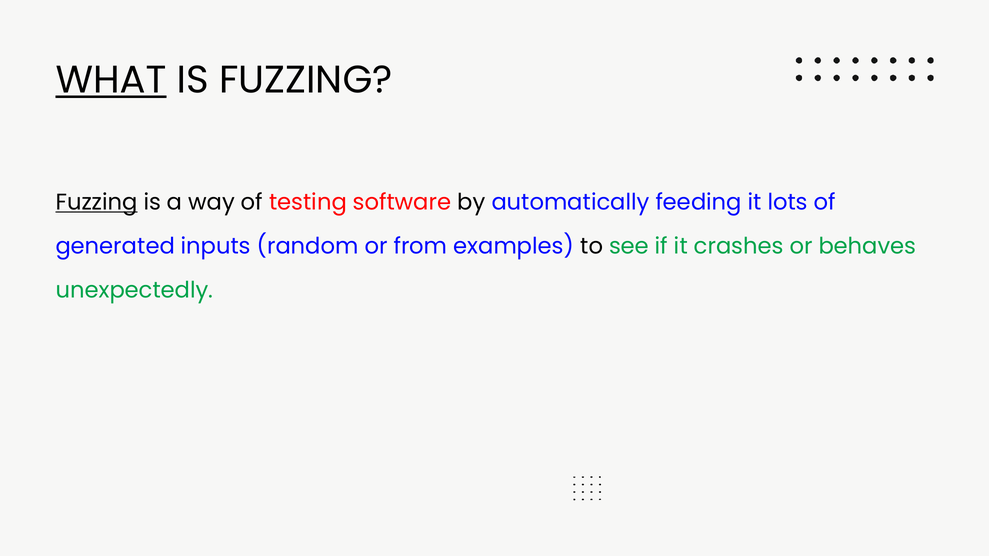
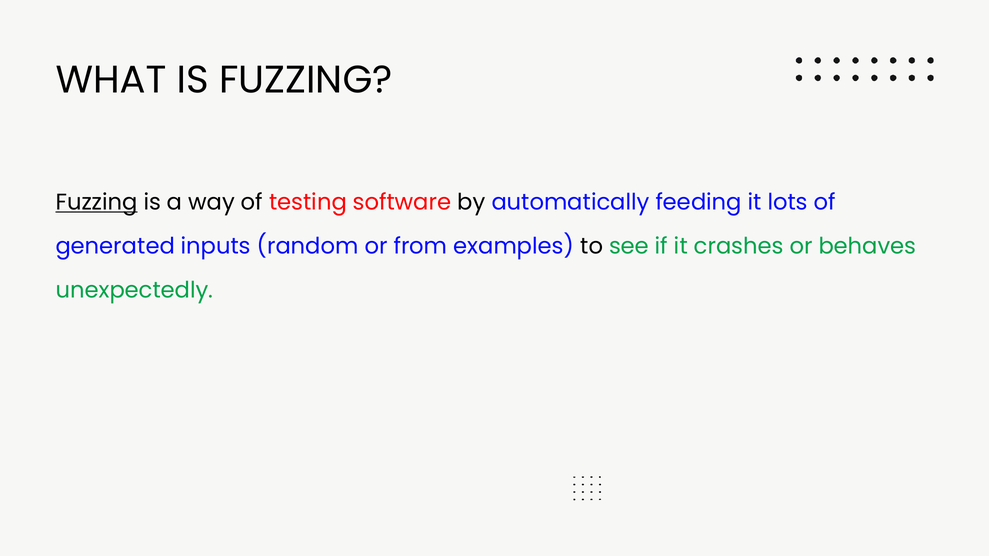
WHAT underline: present -> none (111, 80)
